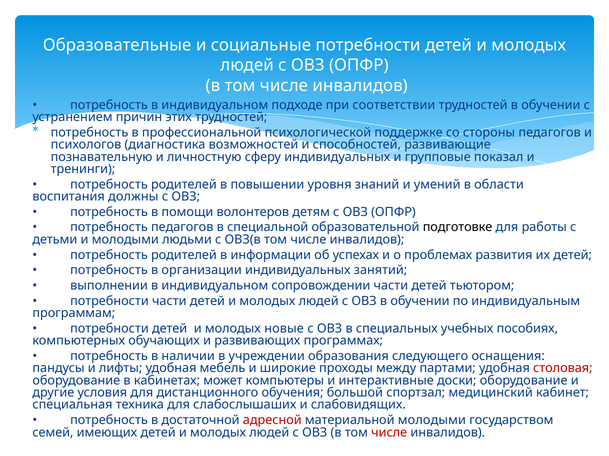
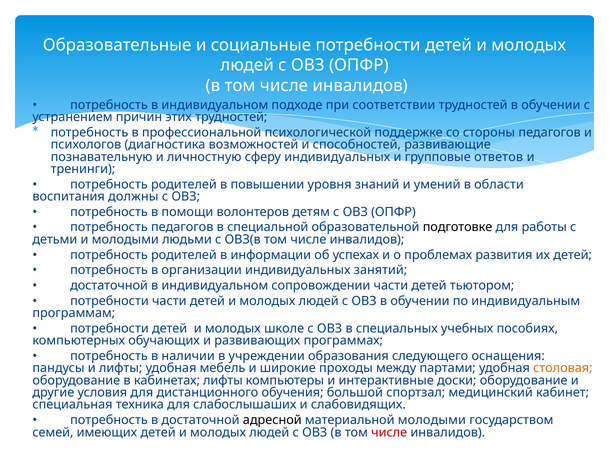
показал: показал -> ответов (499, 157)
выполнении: выполнении -> достаточной (109, 286)
новые: новые -> школе (284, 329)
столовая colour: red -> orange (563, 369)
кабинетах может: может -> лифты (223, 381)
адресной colour: red -> black (272, 421)
